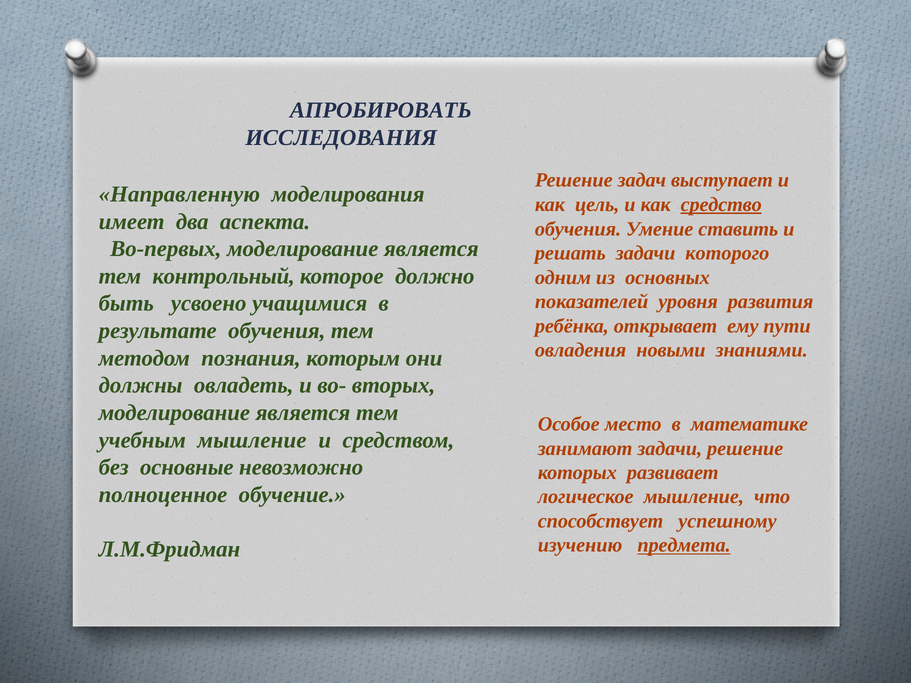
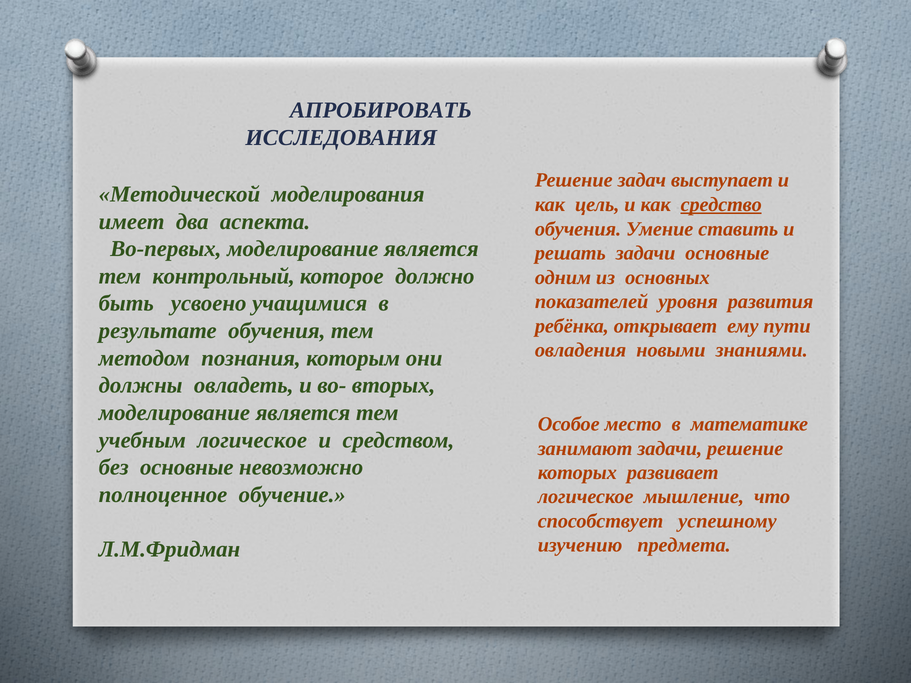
Направленную: Направленную -> Методической (179, 194)
задачи которого: которого -> основные (727, 253)
учебным мышление: мышление -> логическое (252, 440)
предмета underline: present -> none (684, 545)
